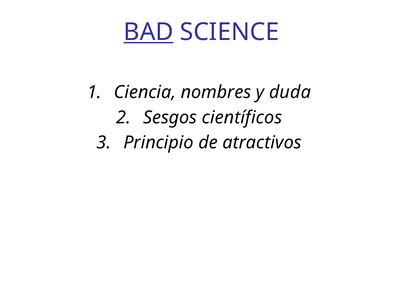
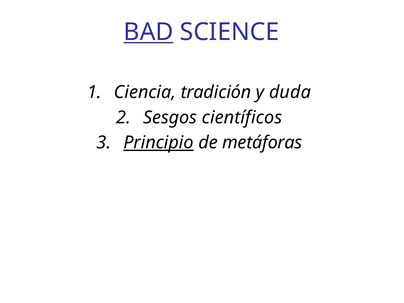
nombres: nombres -> tradición (216, 92)
Principio underline: none -> present (159, 143)
atractivos: atractivos -> metáforas (262, 143)
